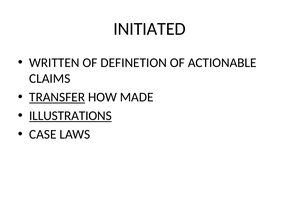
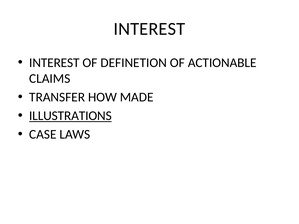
INITIATED: INITIATED -> INTEREST (149, 29)
WRITTEN: WRITTEN -> INTEREST (54, 63)
TRANSFER underline: present -> none (57, 97)
